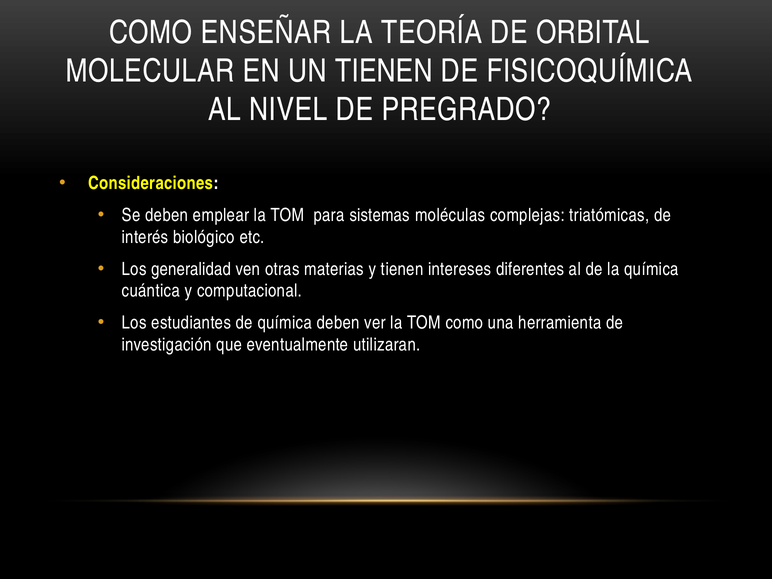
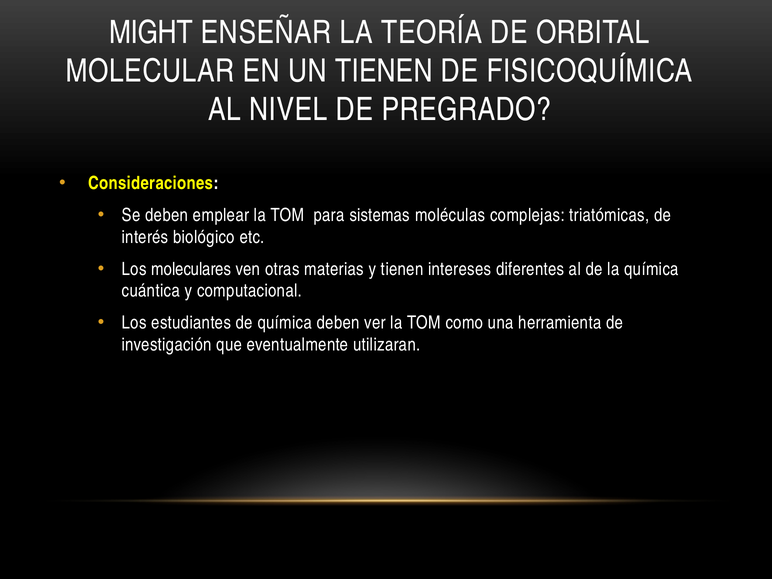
COMO: COMO -> MIGHT (151, 33)
generalidad: generalidad -> moleculares (191, 269)
